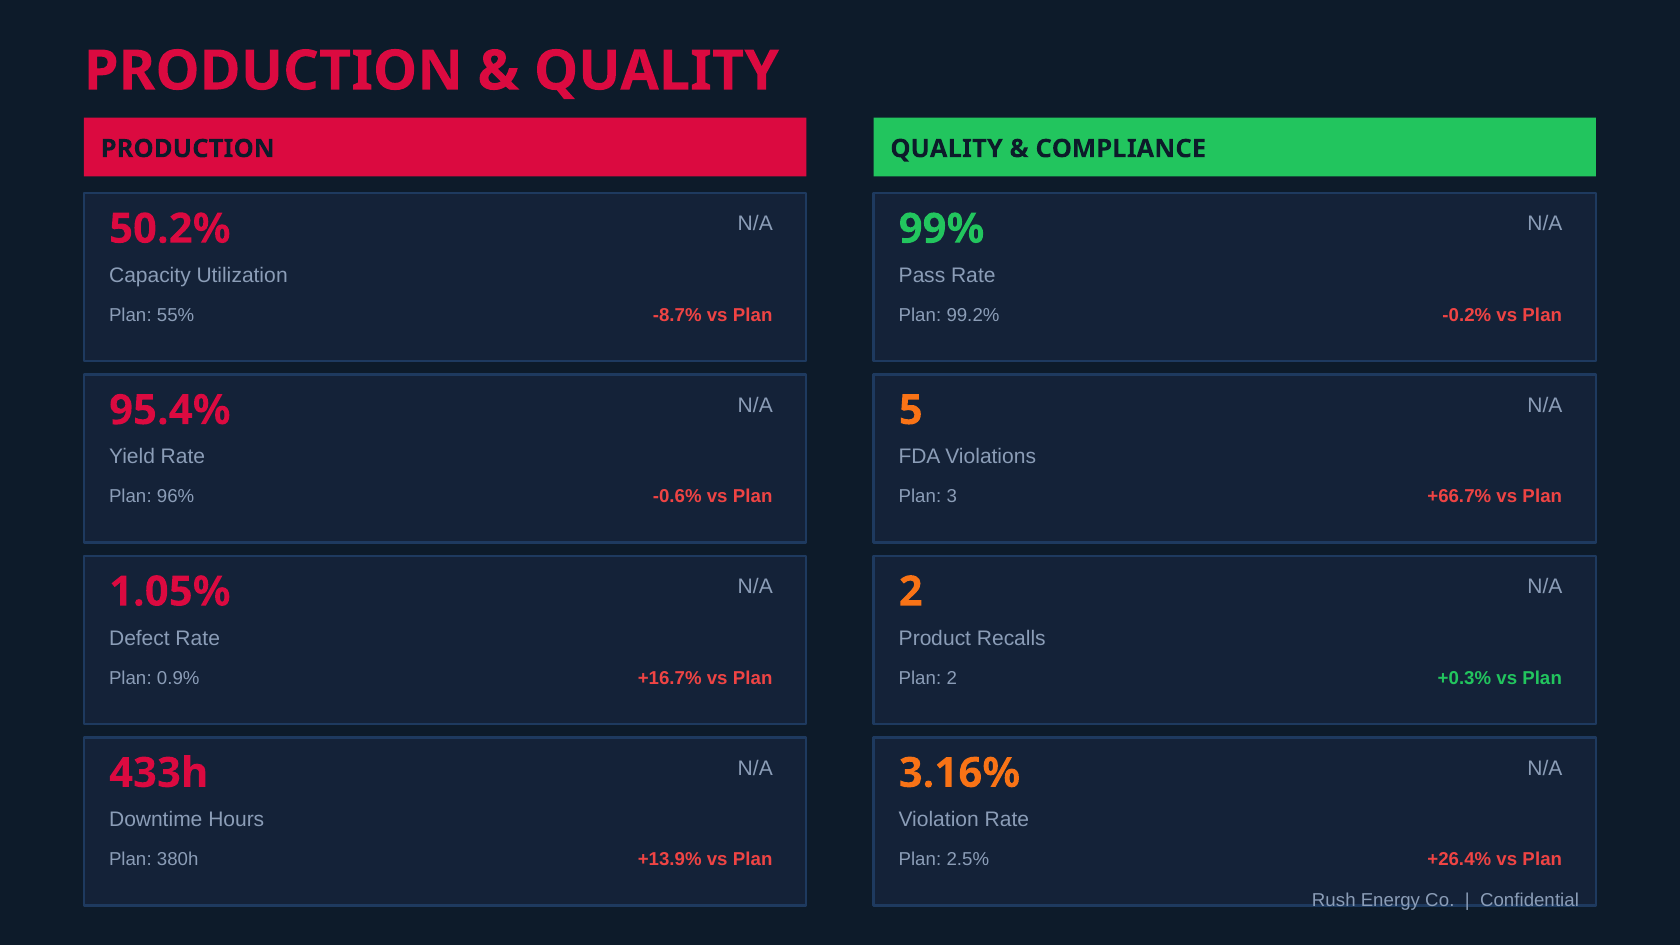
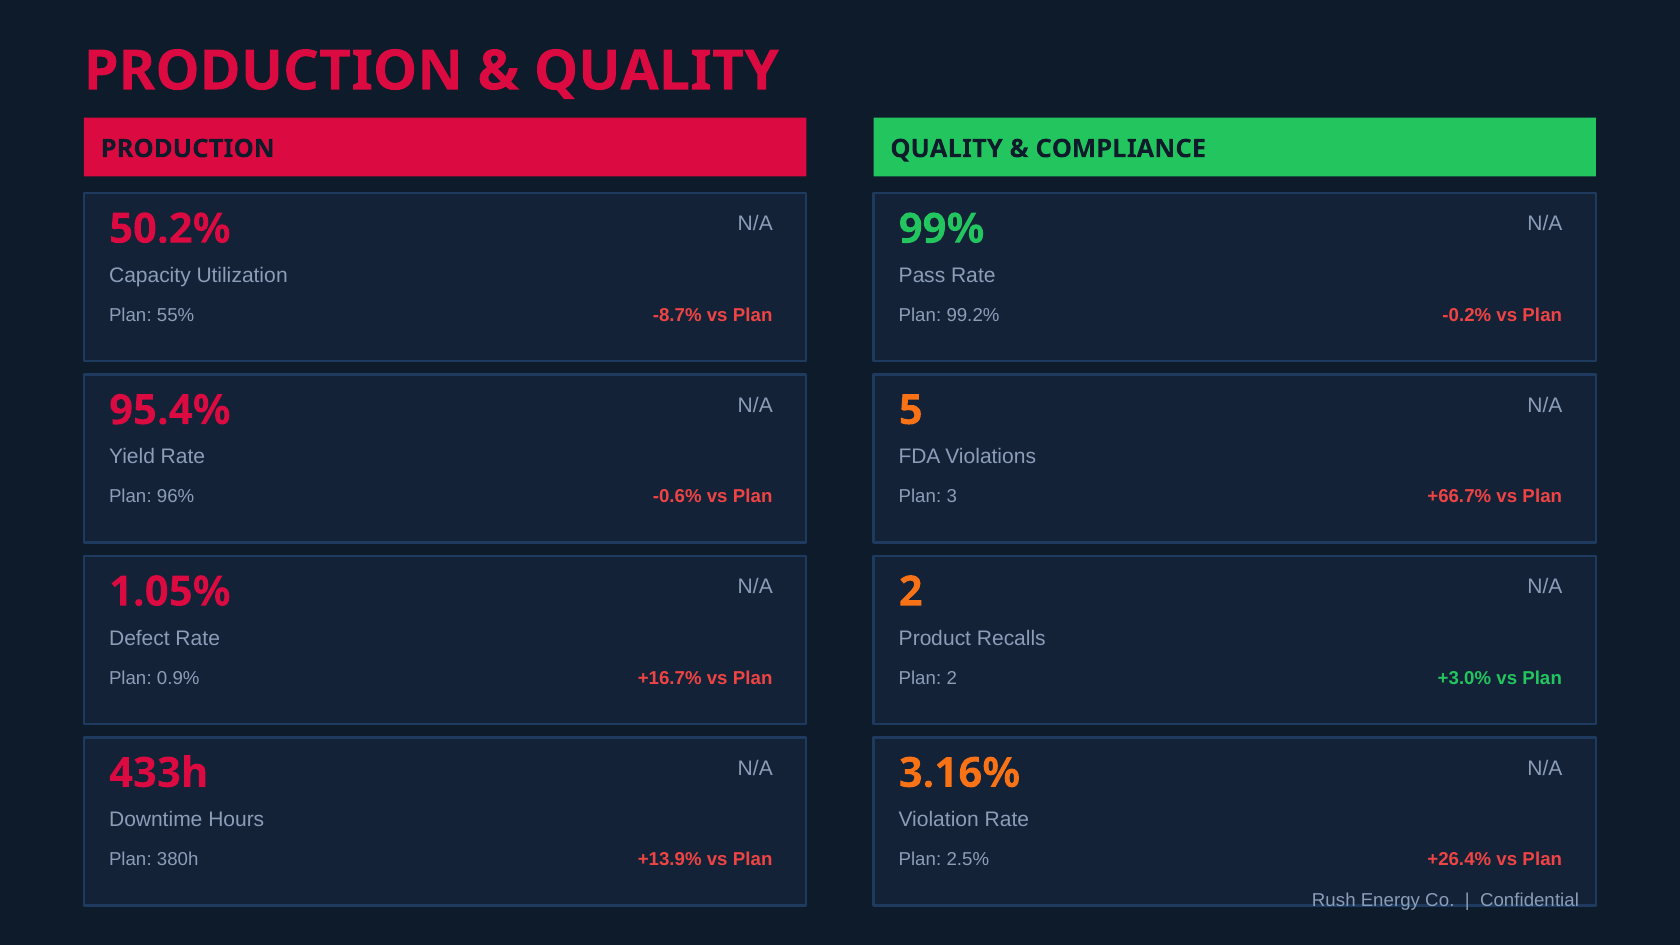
+0.3%: +0.3% -> +3.0% (1464, 678)
